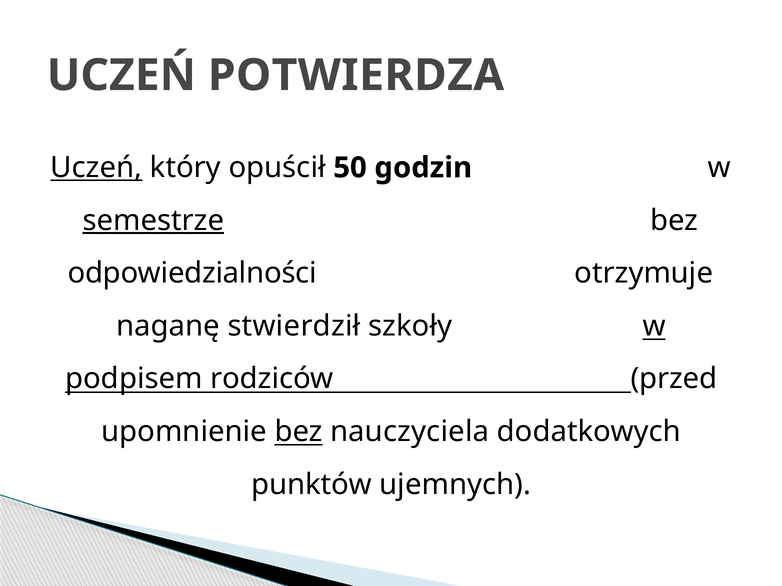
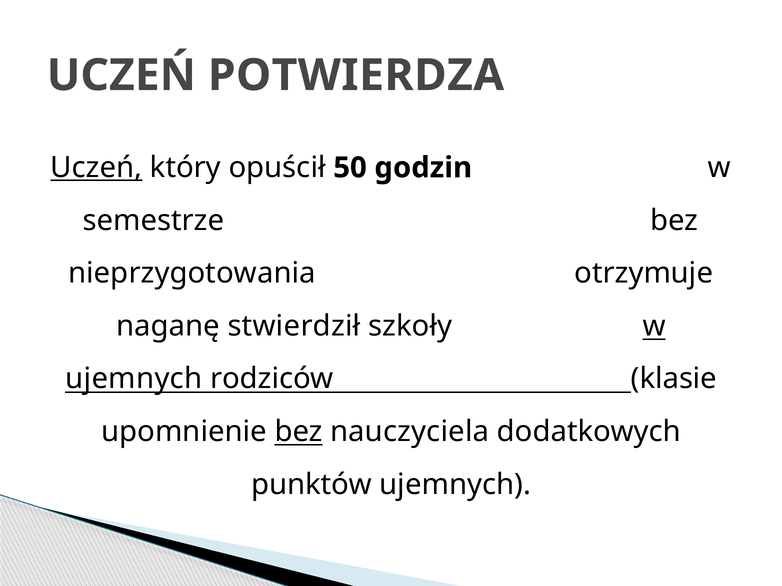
semestrze underline: present -> none (153, 221)
odpowiedzialności: odpowiedzialności -> nieprzygotowania (192, 273)
podpisem: podpisem -> ujemnych (134, 379)
przed: przed -> klasie (674, 379)
